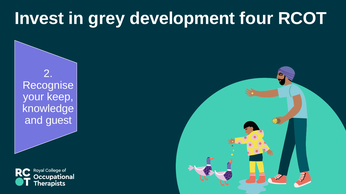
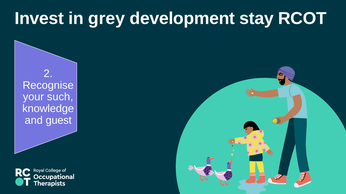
four: four -> stay (257, 19)
keep: keep -> such (60, 97)
